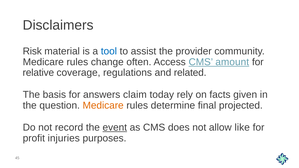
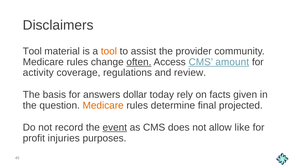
Risk: Risk -> Tool (32, 51)
tool colour: blue -> orange (109, 51)
often underline: none -> present (139, 62)
relative: relative -> activity (38, 73)
related: related -> review (190, 73)
claim: claim -> dollar (135, 95)
